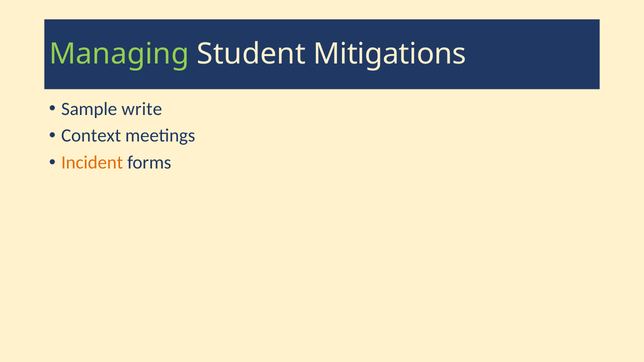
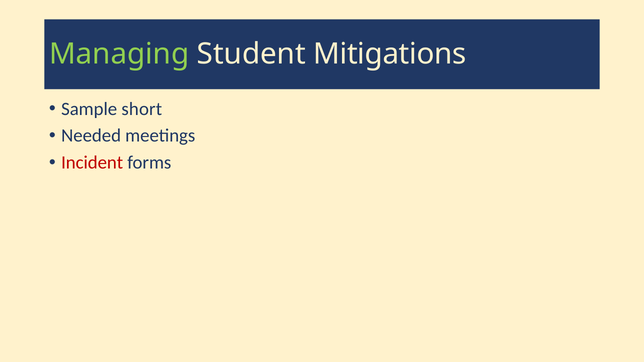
write: write -> short (142, 109)
Context: Context -> Needed (91, 136)
Incident colour: orange -> red (92, 163)
